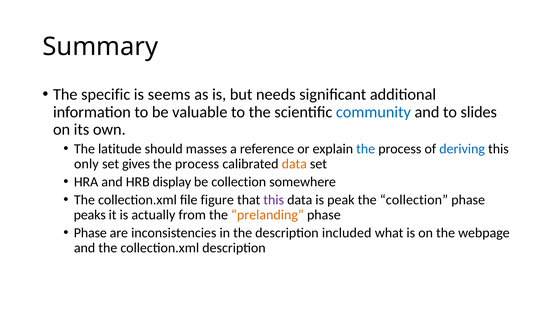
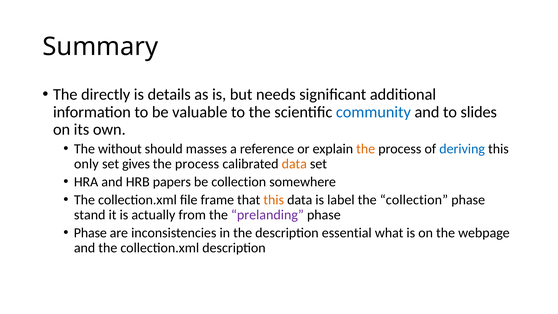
specific: specific -> directly (106, 94)
seems: seems -> details (169, 94)
latitude: latitude -> without (120, 149)
the colour: blue -> orange (366, 149)
display: display -> papers (172, 182)
figure: figure -> frame (217, 200)
this colour: purple -> orange (274, 200)
peak: peak -> label (341, 200)
peaks: peaks -> stand (90, 215)
prelanding colour: orange -> purple (267, 215)
included: included -> essential (347, 233)
